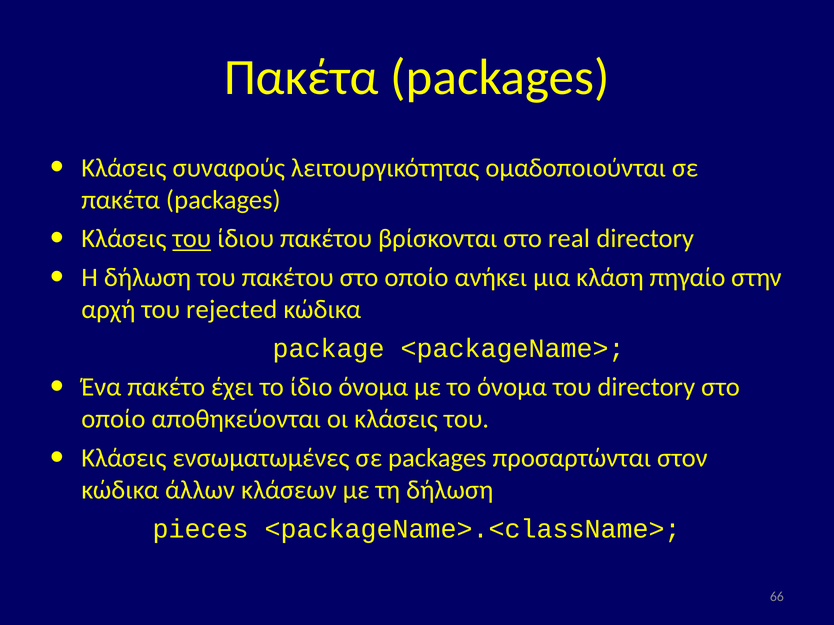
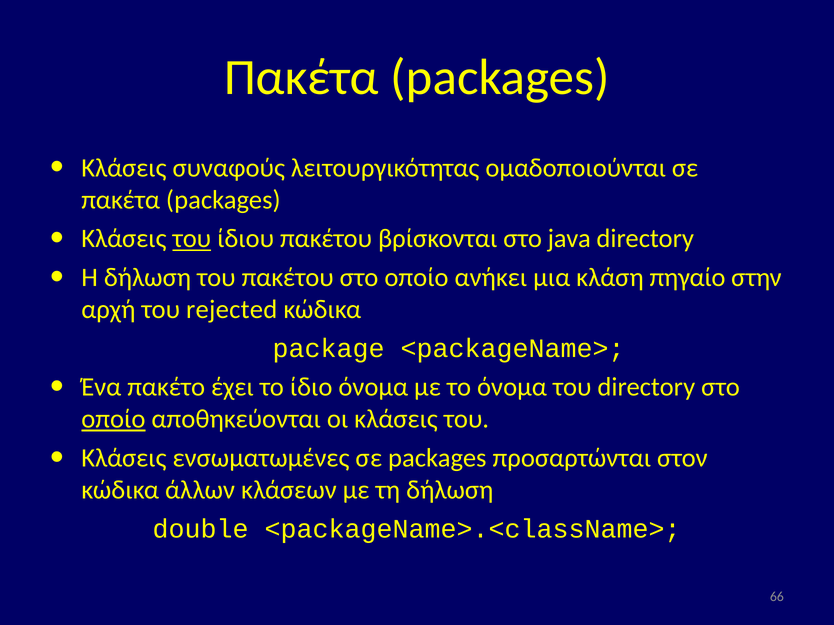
real: real -> java (569, 239)
οποίο underline: none -> present (113, 419)
pieces: pieces -> double (201, 529)
